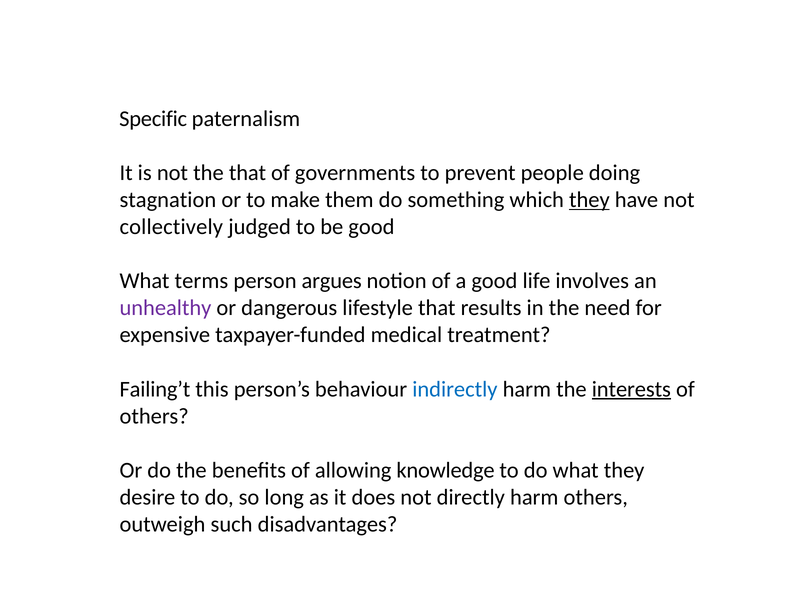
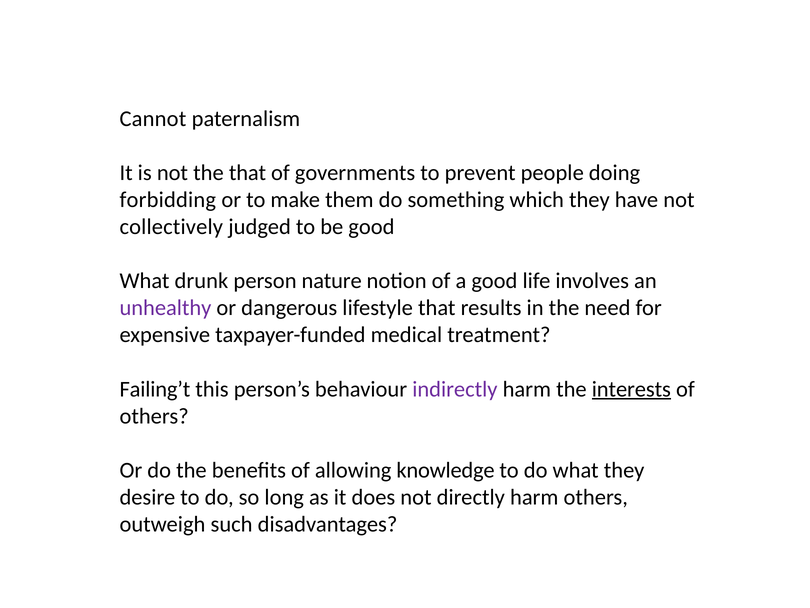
Specific: Specific -> Cannot (153, 119)
stagnation: stagnation -> forbidding (168, 200)
they underline: present -> none (589, 200)
terms: terms -> drunk (201, 281)
argues: argues -> nature (332, 281)
indirectly colour: blue -> purple (455, 389)
